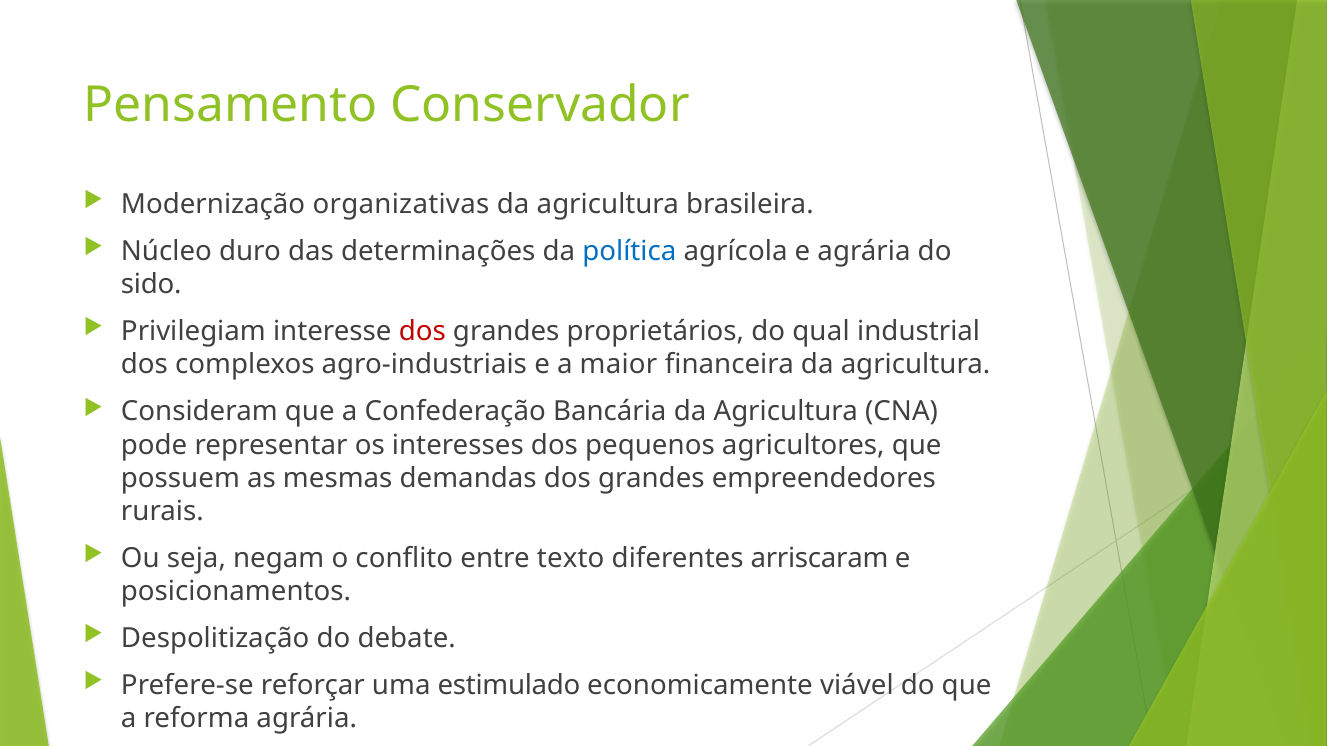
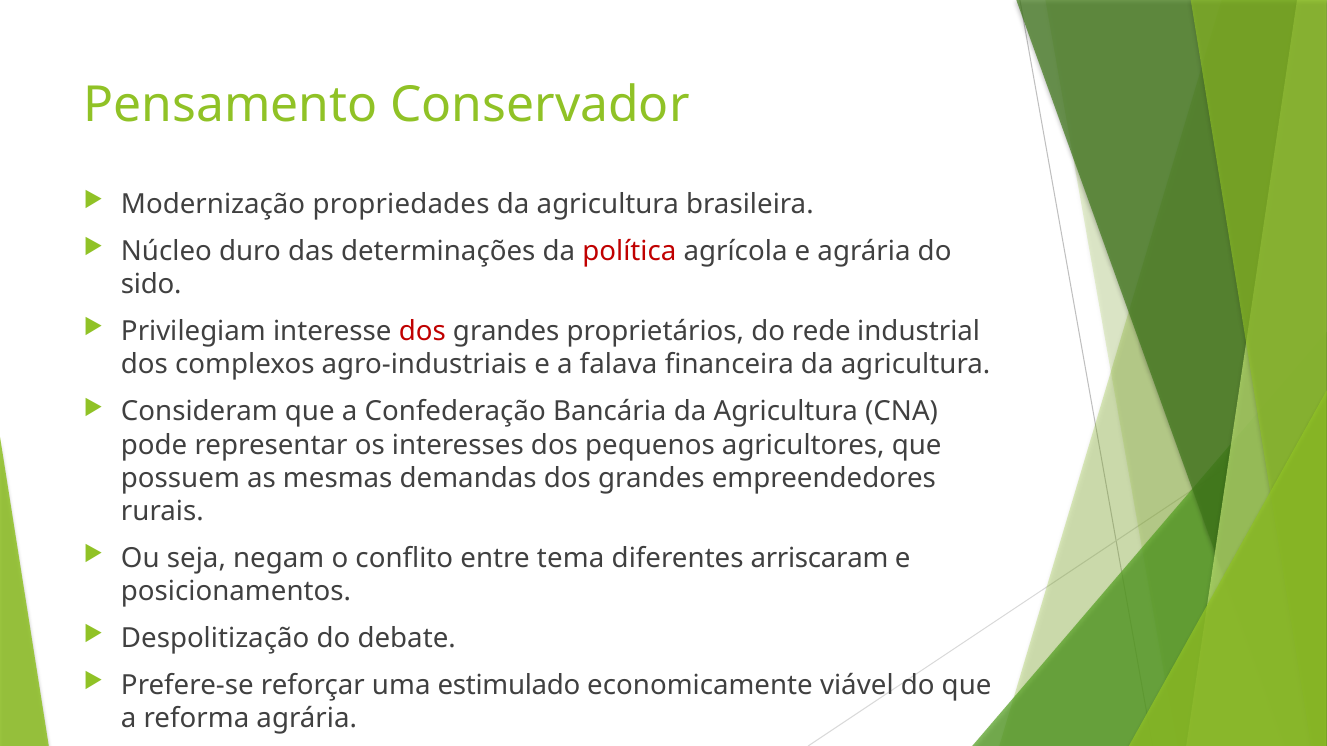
organizativas: organizativas -> propriedades (401, 205)
política colour: blue -> red (629, 252)
qual: qual -> rede (821, 332)
maior: maior -> falava (619, 365)
texto: texto -> tema (571, 559)
